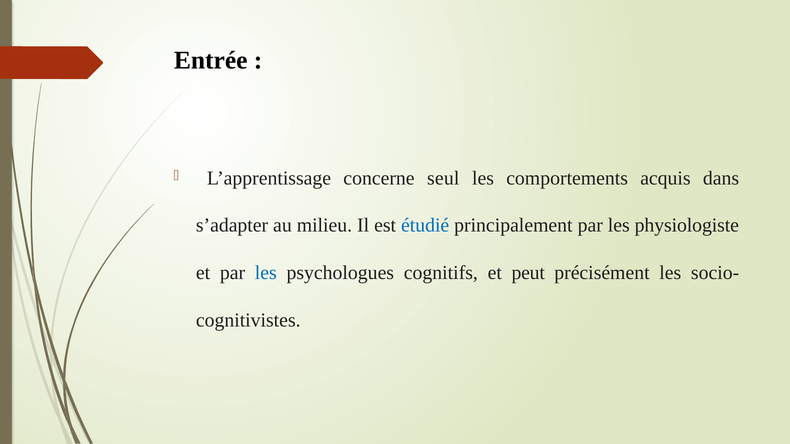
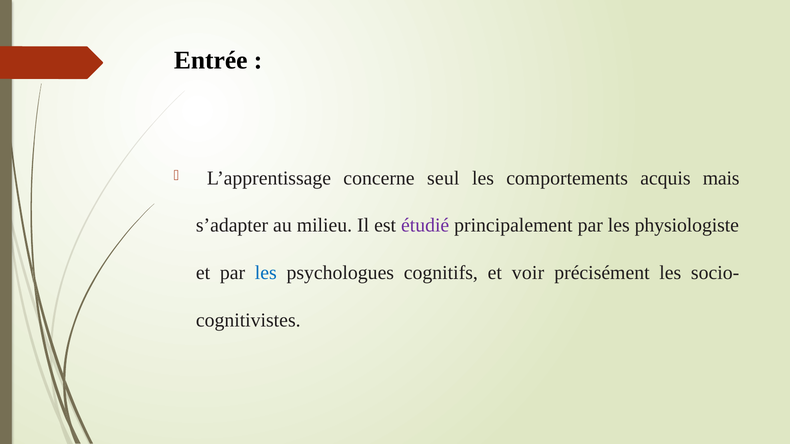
dans: dans -> mais (721, 178)
étudié colour: blue -> purple (425, 226)
peut: peut -> voir (528, 273)
